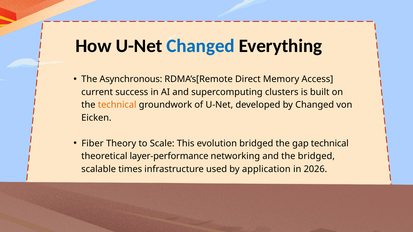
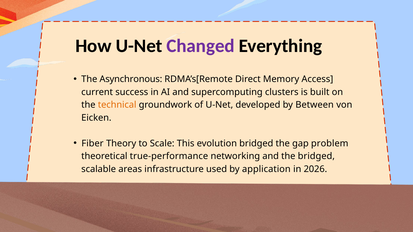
Changed colour: blue -> purple (201, 46)
by Changed: Changed -> Between (315, 105)
gap technical: technical -> problem (330, 144)
layer-performance: layer-performance -> true-performance (169, 156)
times: times -> areas (130, 169)
